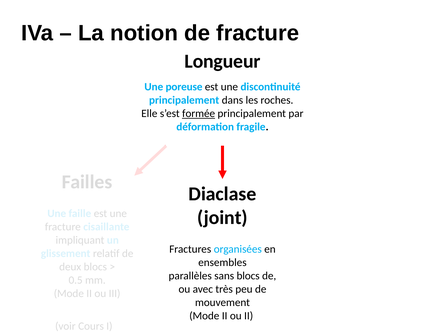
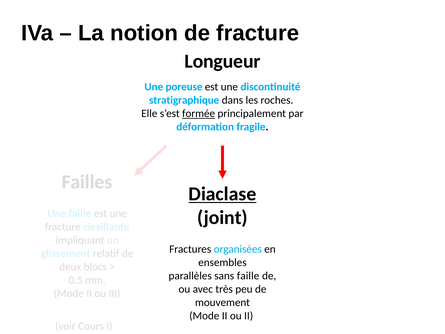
principalement: principalement -> stratigraphique (184, 100)
Diaclase underline: none -> present (222, 194)
sans blocs: blocs -> faille (248, 276)
